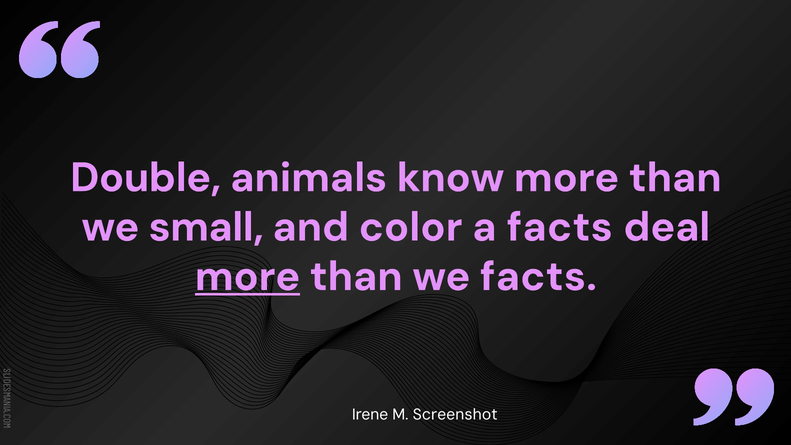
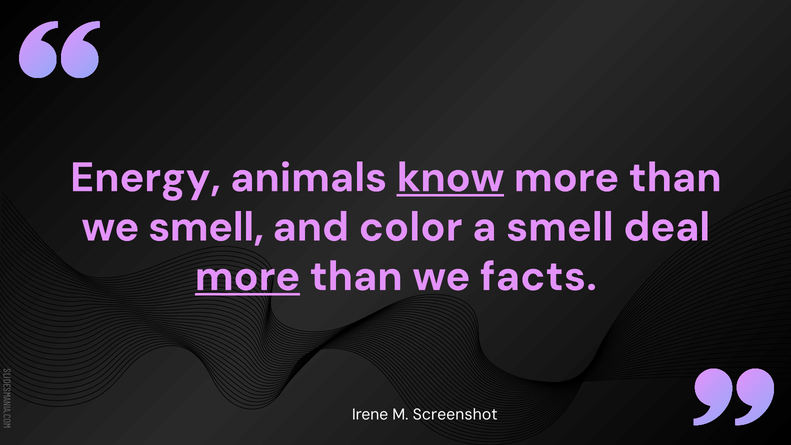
Double: Double -> Energy (145, 178)
know underline: none -> present (451, 178)
we small: small -> smell (206, 227)
a facts: facts -> smell (560, 227)
